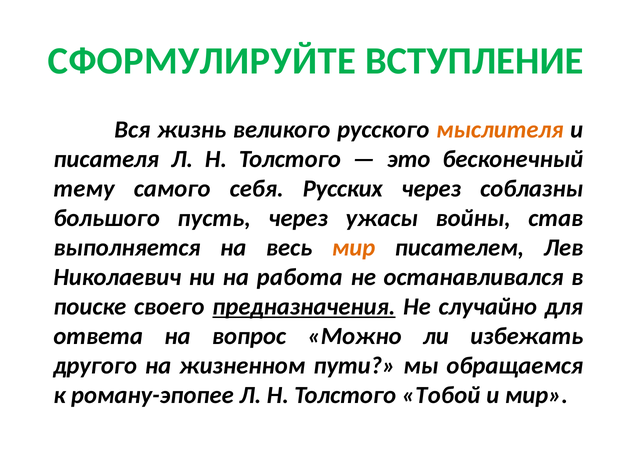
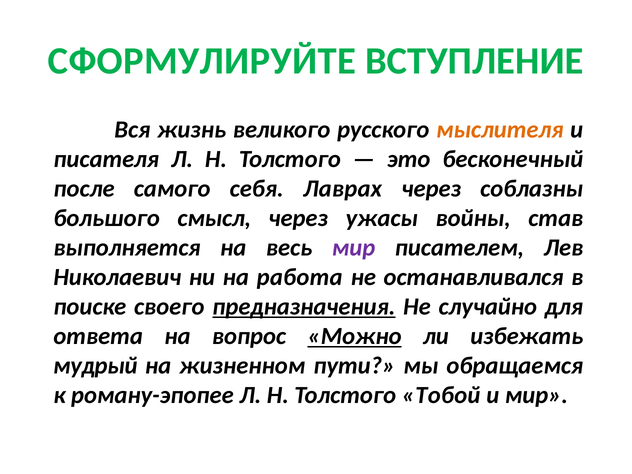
тему: тему -> после (84, 189)
Русских: Русских -> Лаврах (343, 189)
пусть: пусть -> смысл (214, 218)
мир colour: orange -> purple (354, 248)
Можно underline: none -> present (355, 336)
другого: другого -> мудрый (95, 366)
